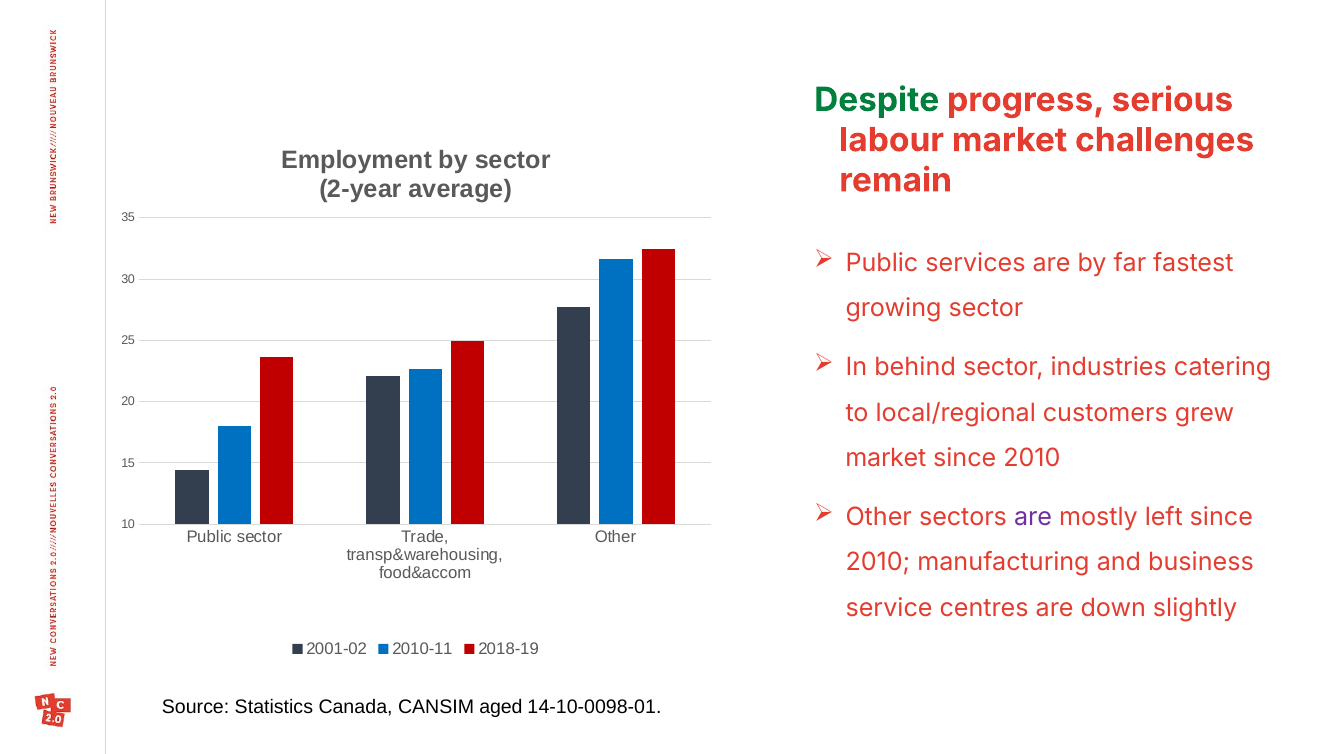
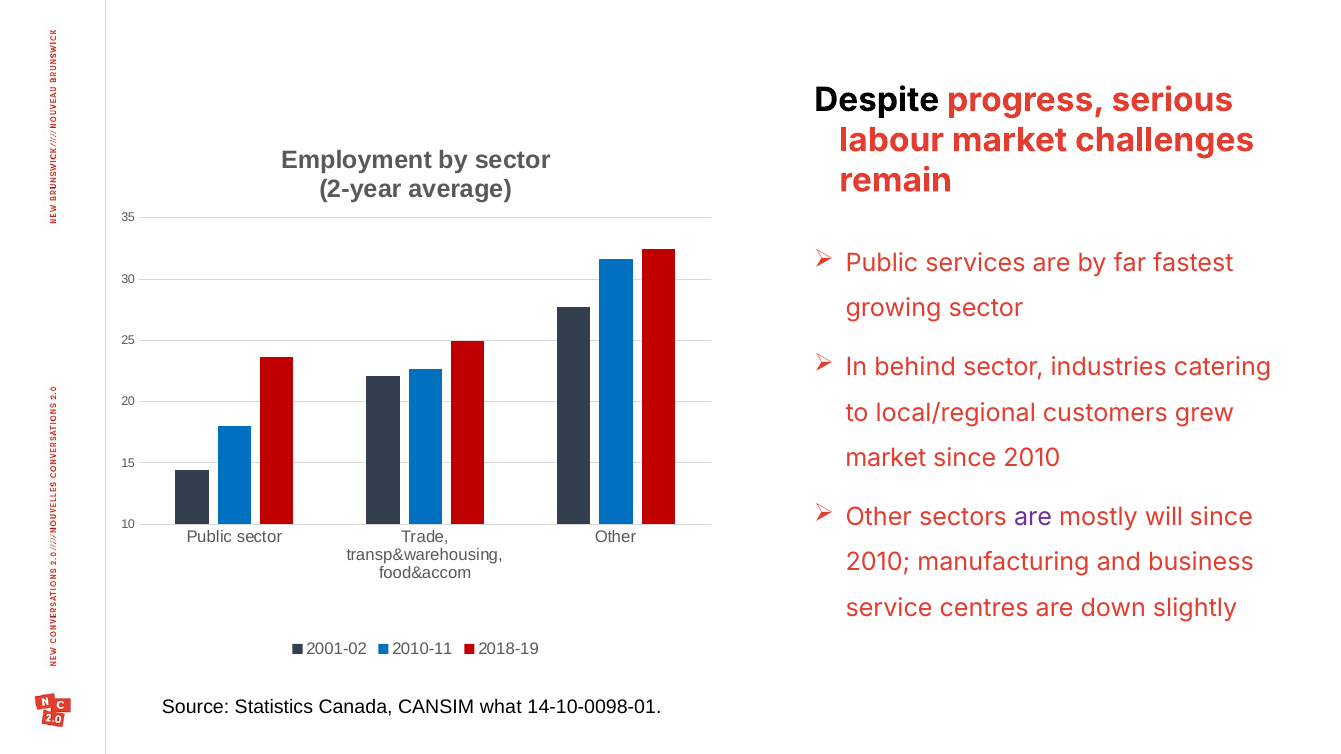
Despite colour: green -> black (877, 100)
left: left -> will (1164, 517)
aged: aged -> what (501, 707)
